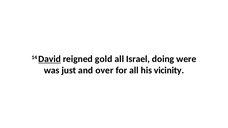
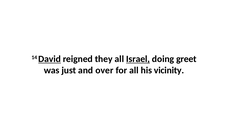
gold: gold -> they (104, 59)
Israel underline: none -> present (138, 59)
were: were -> greet (186, 59)
